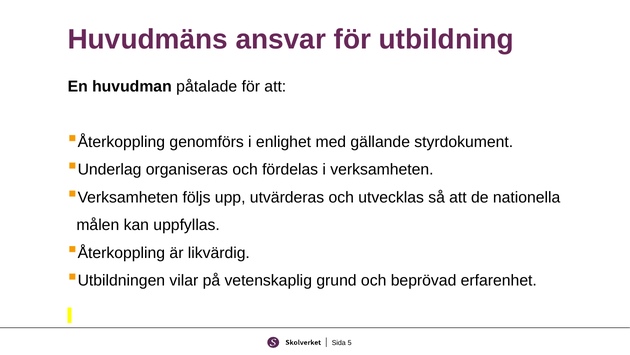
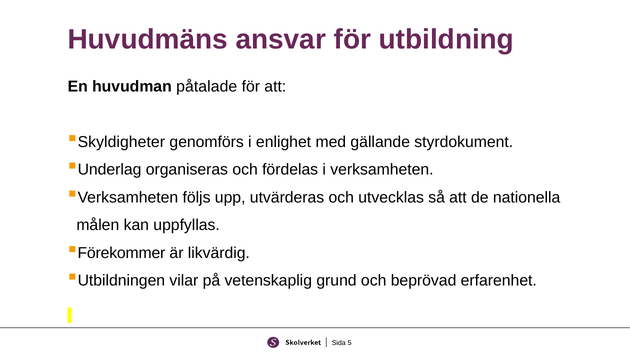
Återkoppling: Återkoppling -> Skyldigheter (121, 142)
Återkoppling: Återkoppling -> Förekommer (121, 252)
